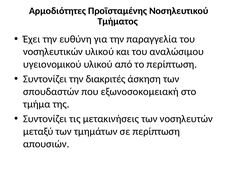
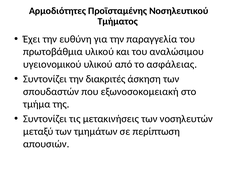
νοσηλευτικών: νοσηλευτικών -> πρωτοβάθμια (53, 52)
το περίπτωση: περίπτωση -> ασφάλειας (172, 65)
